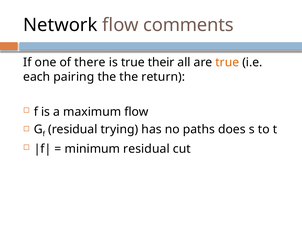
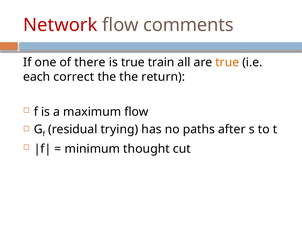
Network colour: black -> red (60, 25)
their: their -> train (161, 62)
pairing: pairing -> correct (74, 77)
does: does -> after (232, 130)
minimum residual: residual -> thought (146, 149)
